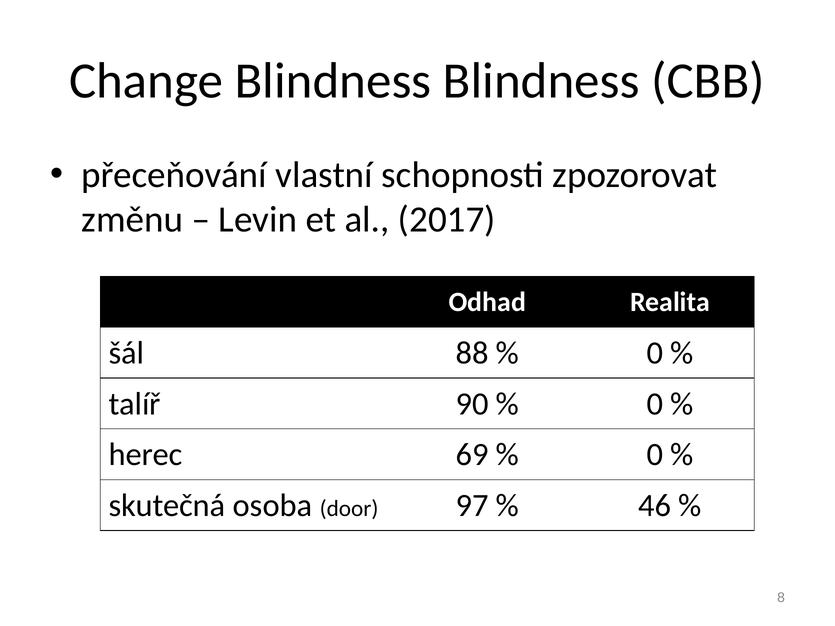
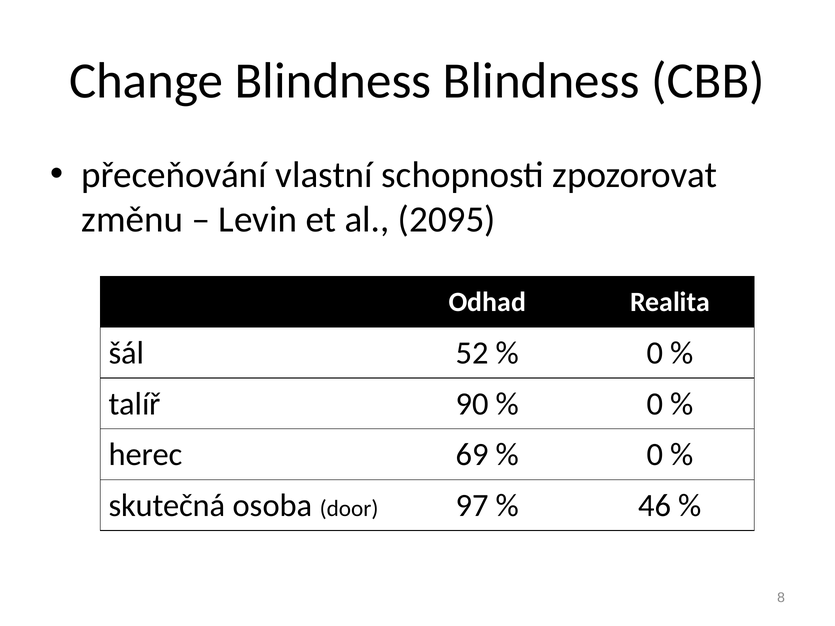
2017: 2017 -> 2095 (447, 220)
88: 88 -> 52 (472, 353)
